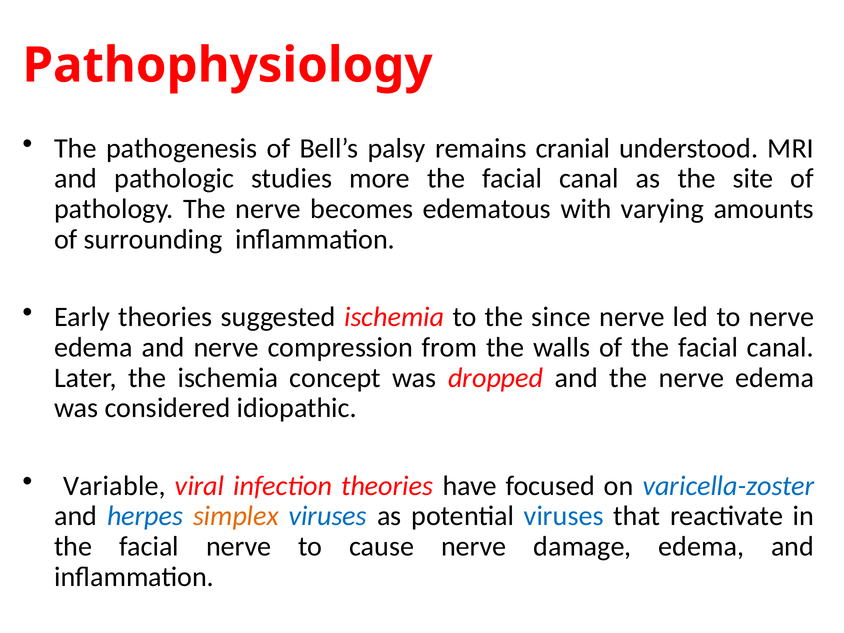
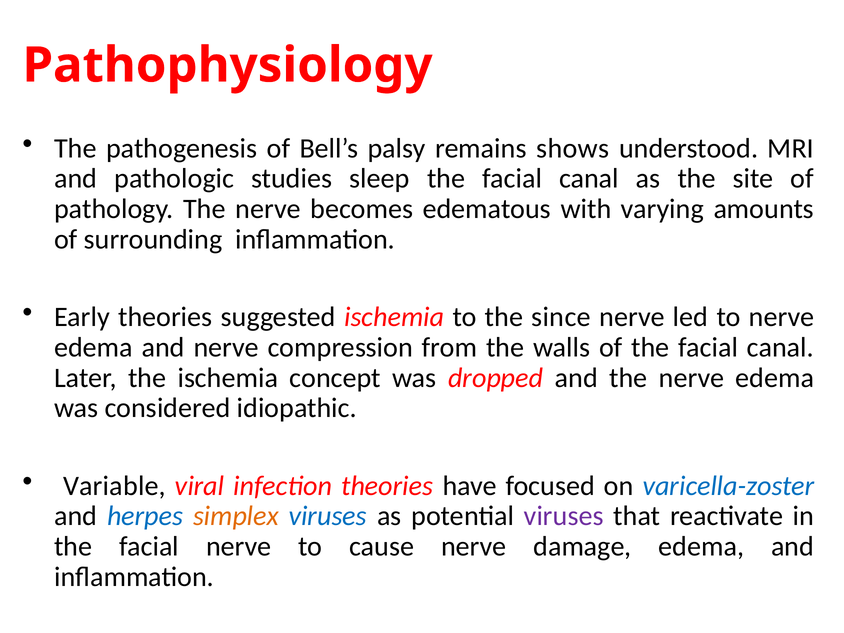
cranial: cranial -> shows (573, 148)
more: more -> sleep (379, 179)
viruses colour: blue -> purple (564, 516)
